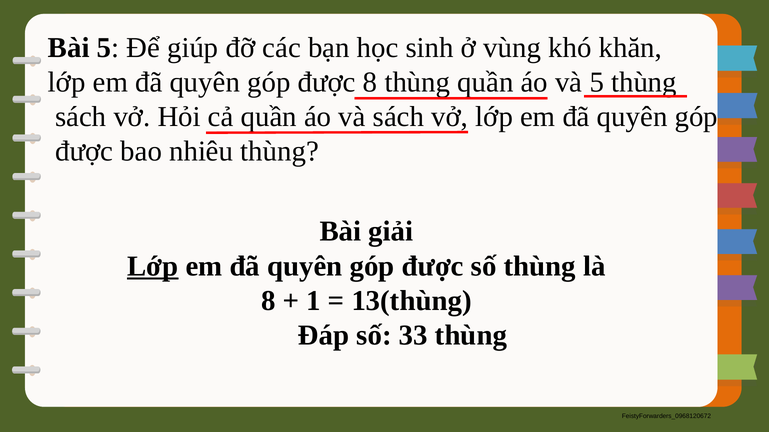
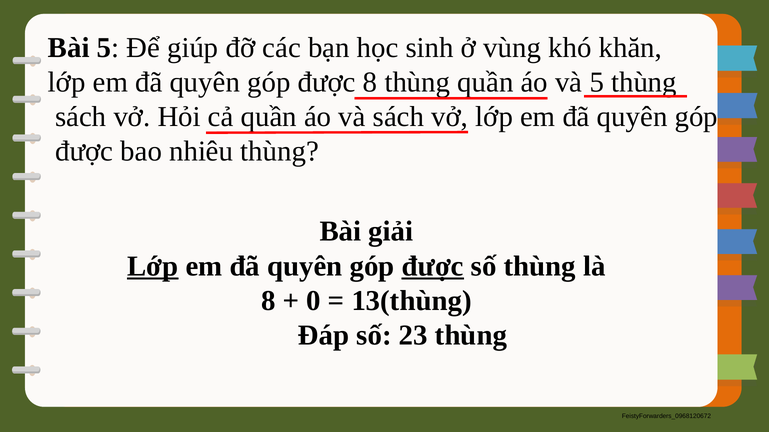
được underline: none -> present (433, 266)
1: 1 -> 0 (314, 301)
33: 33 -> 23 (413, 336)
